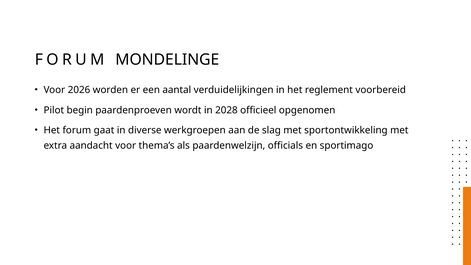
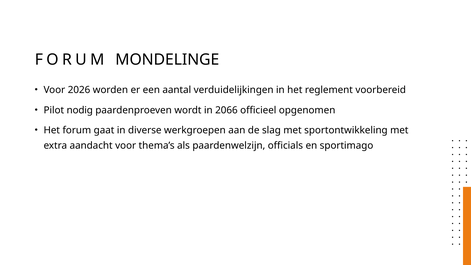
begin: begin -> nodig (80, 110)
2028: 2028 -> 2066 (226, 110)
